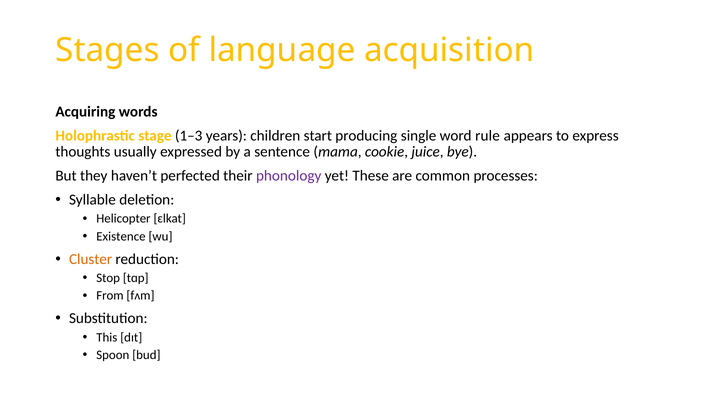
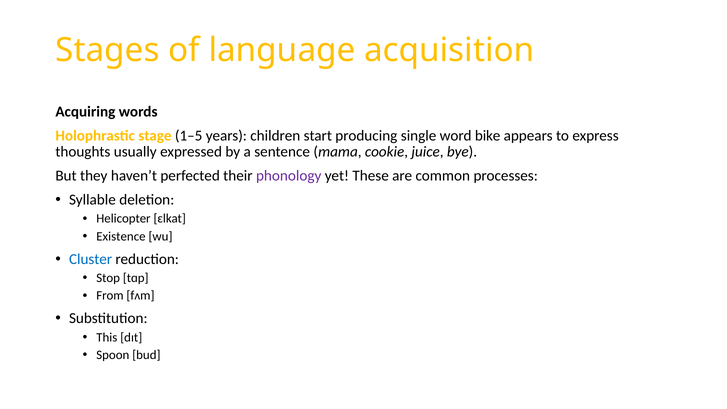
1–3: 1–3 -> 1–5 (189, 136)
rule: rule -> bike (488, 136)
Cluster colour: orange -> blue (91, 259)
